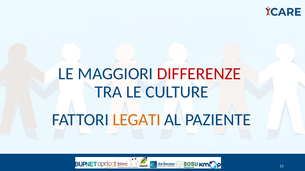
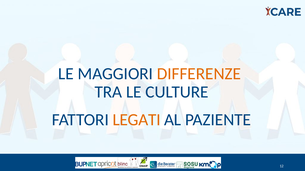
DIFFERENZE colour: red -> orange (199, 74)
